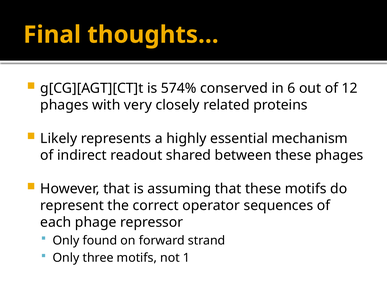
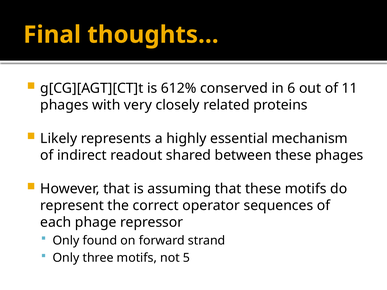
574%: 574% -> 612% (179, 88)
12: 12 -> 11 (350, 88)
1: 1 -> 5 (186, 258)
